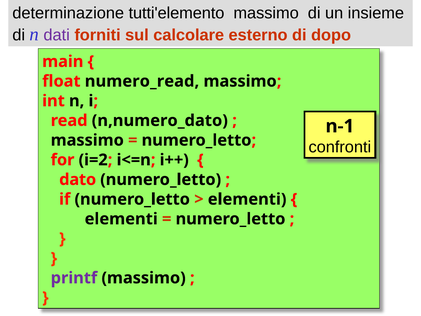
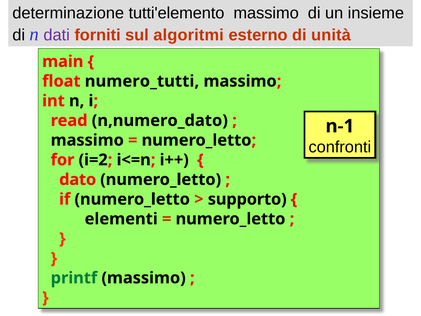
calcolare: calcolare -> algoritmi (189, 35)
dopo: dopo -> unità (331, 35)
numero_read: numero_read -> numero_tutti (142, 81)
elementi: elementi -> supporto (247, 199)
printf colour: purple -> green (74, 278)
